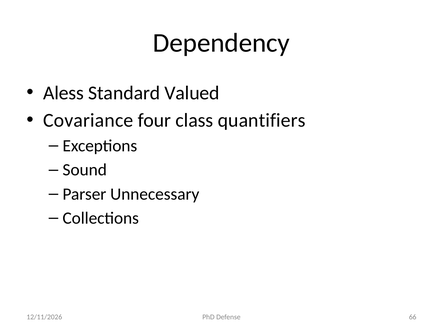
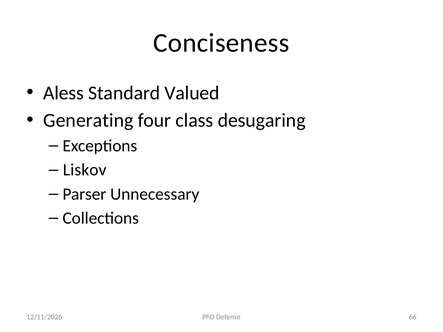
Dependency: Dependency -> Conciseness (221, 43)
Covariance: Covariance -> Generating (88, 121)
quantifiers: quantifiers -> desugaring (262, 121)
Sound: Sound -> Liskov (85, 170)
